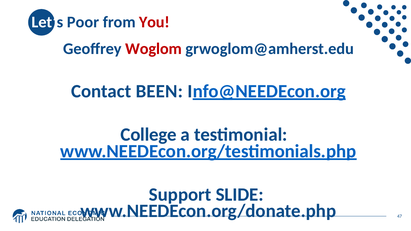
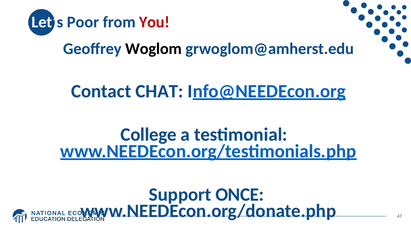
Woglom colour: red -> black (153, 49)
BEEN: BEEN -> CHAT (159, 91)
SLIDE: SLIDE -> ONCE (240, 195)
